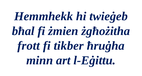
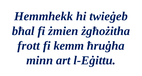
tikber: tikber -> kemm (69, 46)
